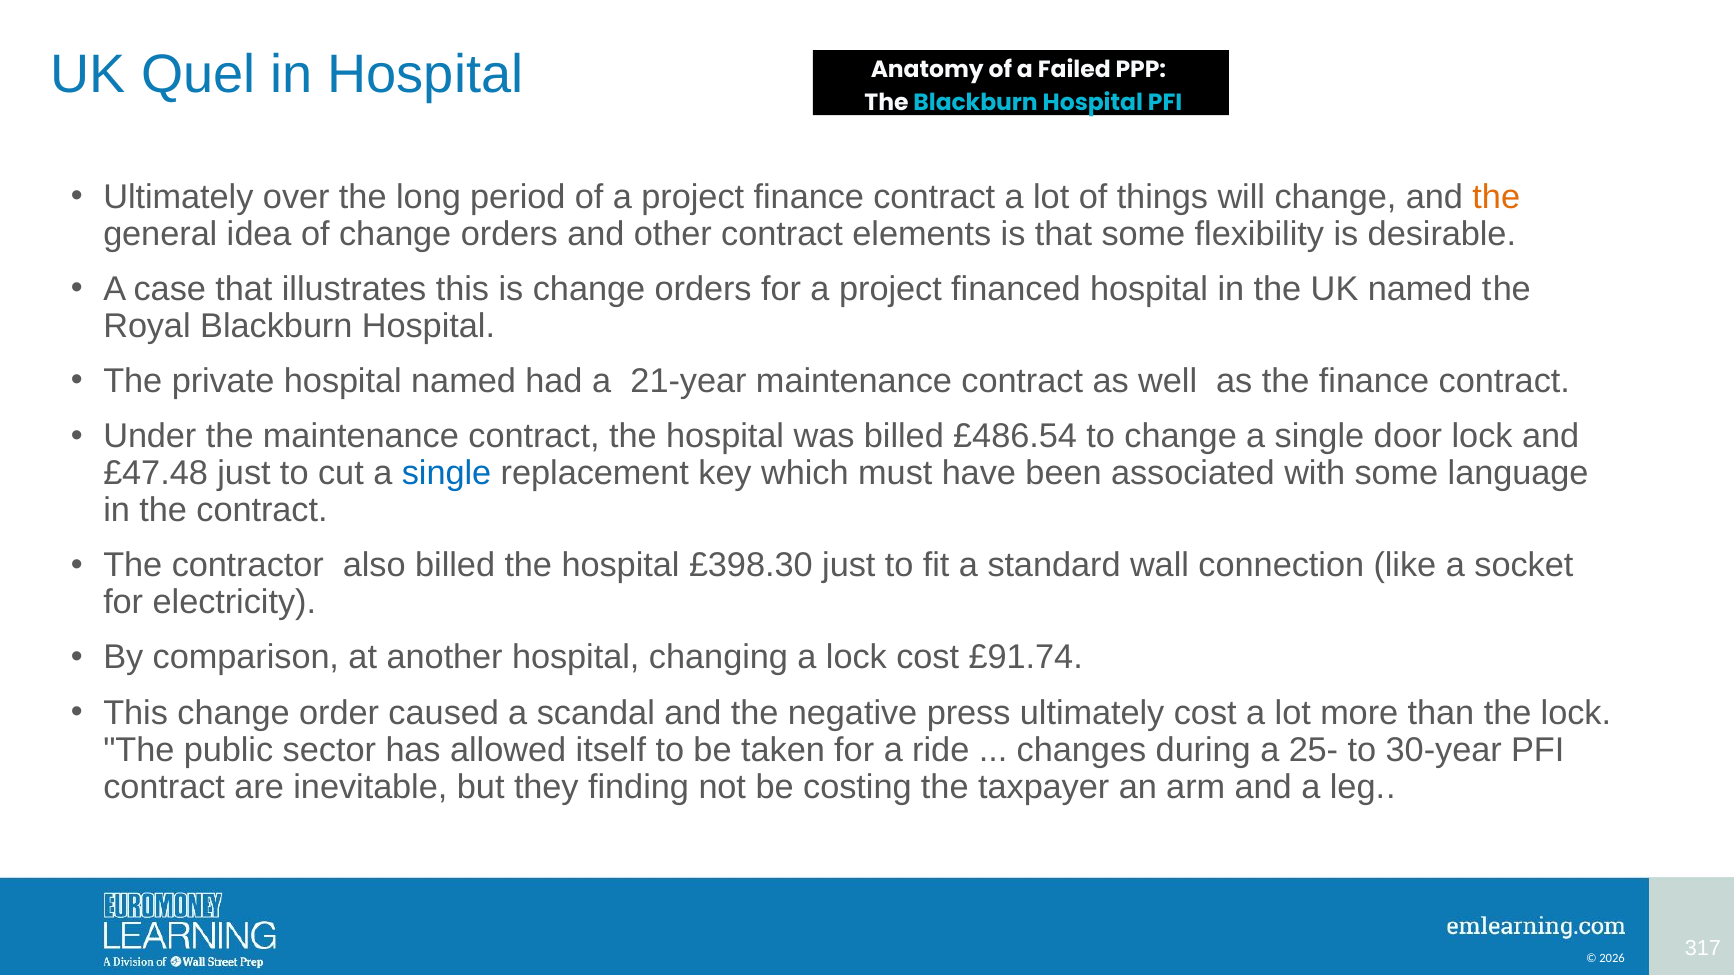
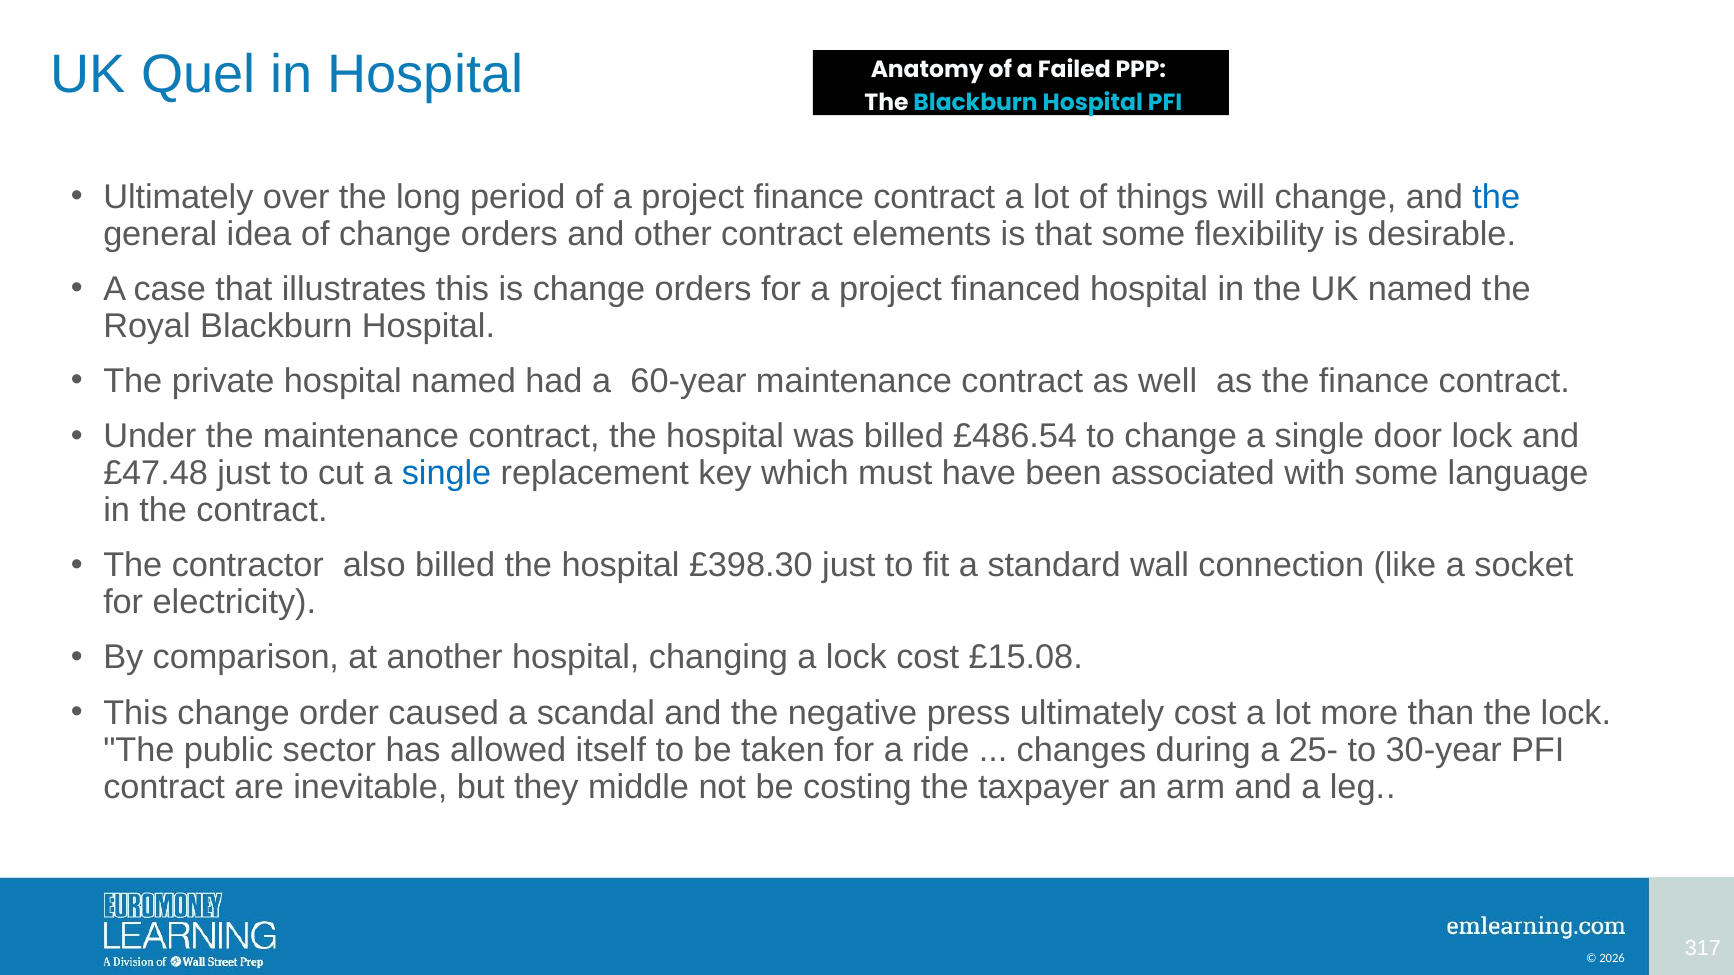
the colour: orange -> blue (1496, 197)
21-year: 21-year -> 60-year (689, 381)
£91.74: £91.74 -> £15.08 (1026, 658)
finding: finding -> middle (639, 787)
